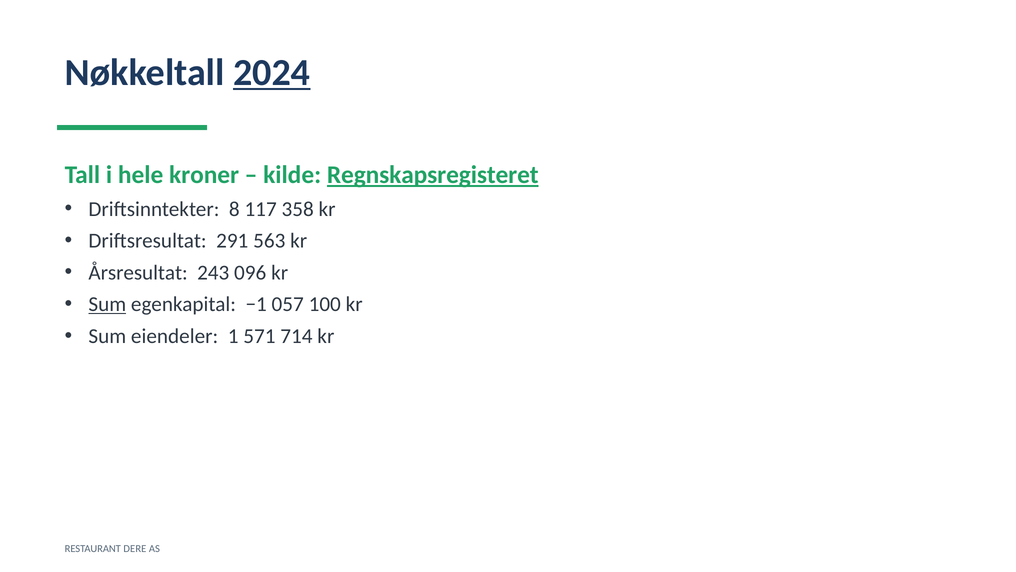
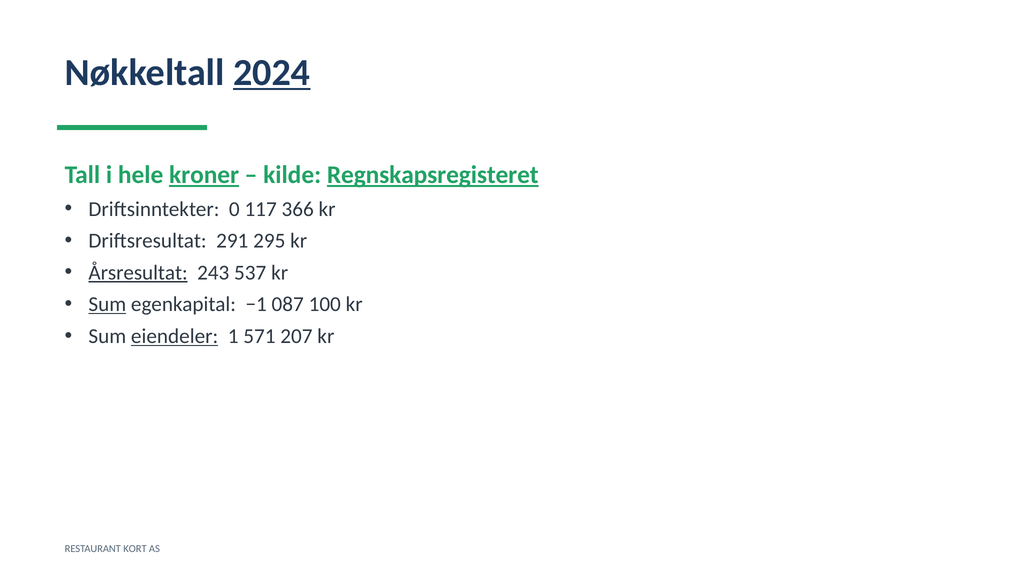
kroner underline: none -> present (204, 175)
8: 8 -> 0 (234, 209)
358: 358 -> 366 (298, 209)
563: 563 -> 295 (269, 241)
Årsresultat underline: none -> present (138, 272)
096: 096 -> 537 (250, 272)
057: 057 -> 087 (288, 304)
eiendeler underline: none -> present (175, 336)
714: 714 -> 207 (296, 336)
DERE: DERE -> KORT (135, 548)
